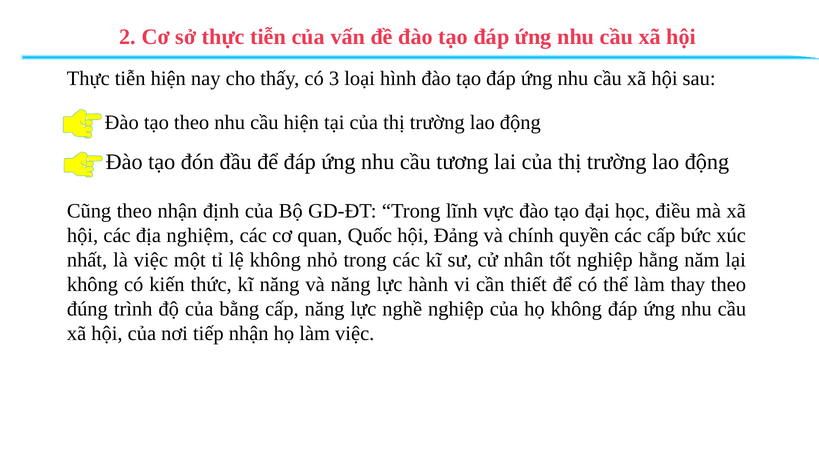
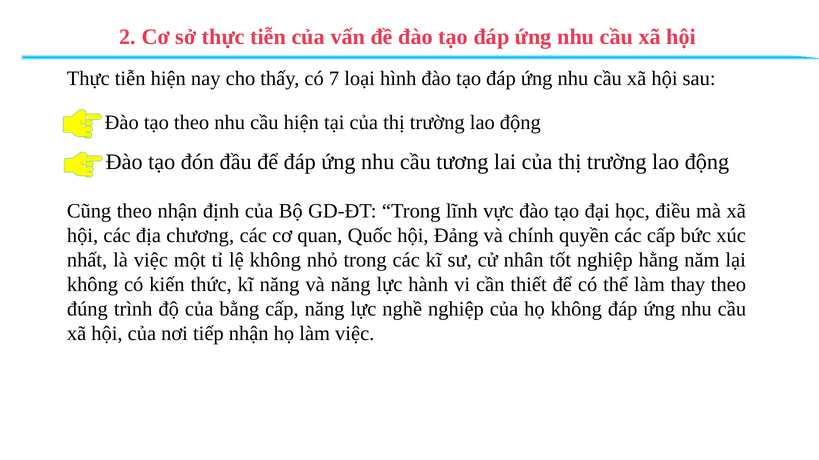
3: 3 -> 7 (334, 79)
nghiệm: nghiệm -> chương (200, 236)
